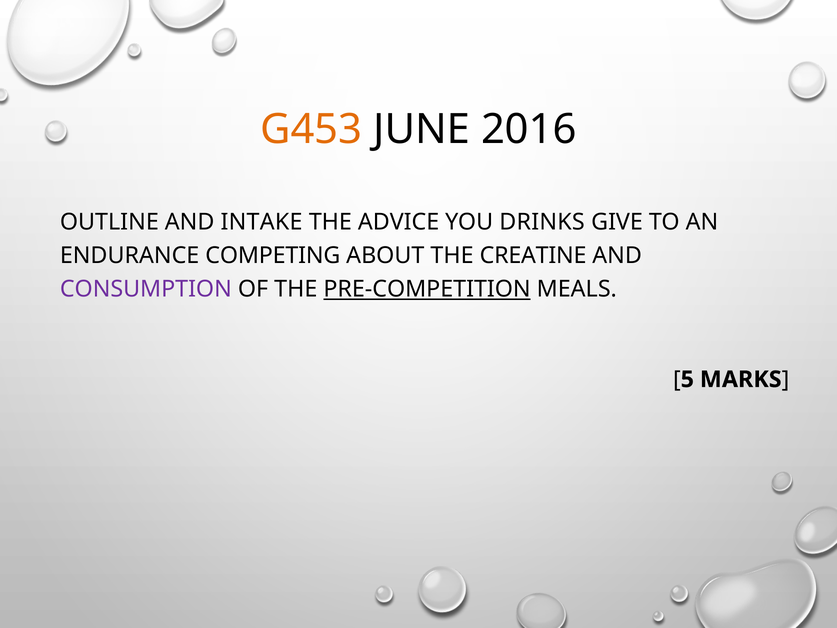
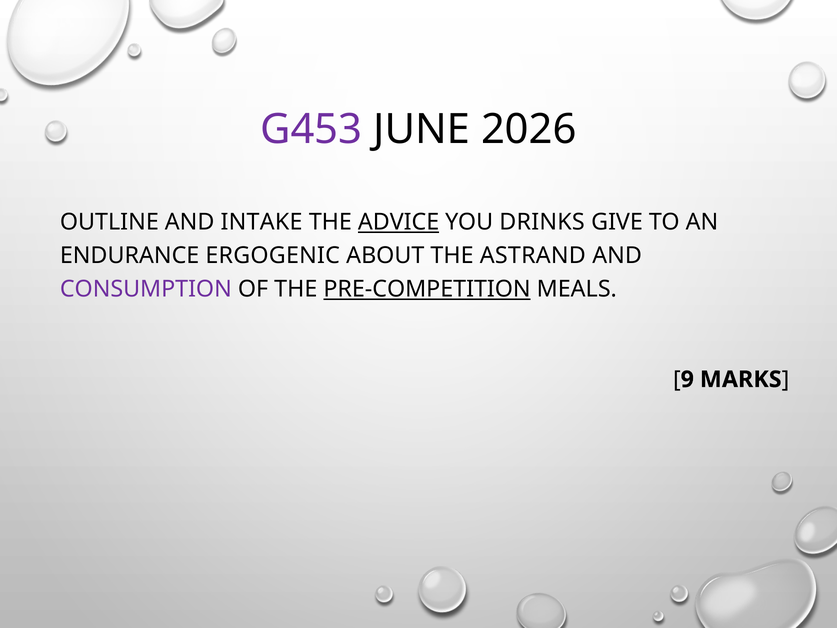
G453 colour: orange -> purple (311, 129)
2016: 2016 -> 2026 (529, 129)
ADVICE underline: none -> present (399, 222)
COMPETING: COMPETING -> ERGOGENIC (273, 256)
CREATINE: CREATINE -> ASTRAND (533, 256)
5: 5 -> 9 (687, 379)
